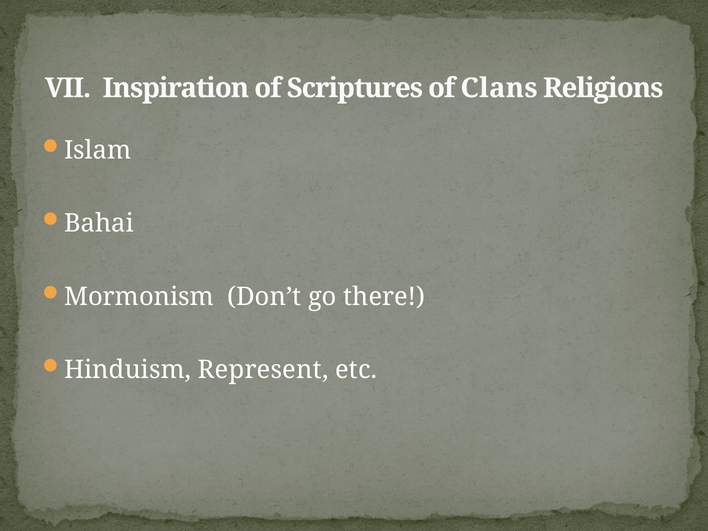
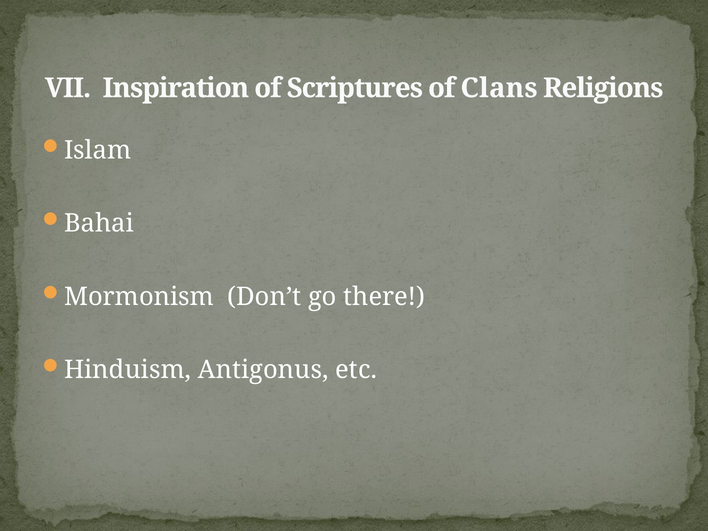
Represent: Represent -> Antigonus (263, 370)
